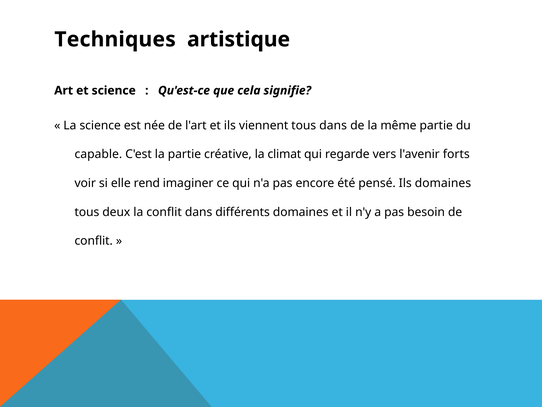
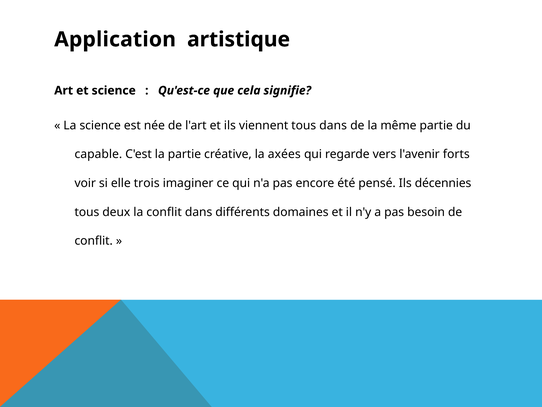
Techniques: Techniques -> Application (115, 39)
climat: climat -> axées (284, 154)
rend: rend -> trois (147, 183)
Ils domaines: domaines -> décennies (443, 183)
